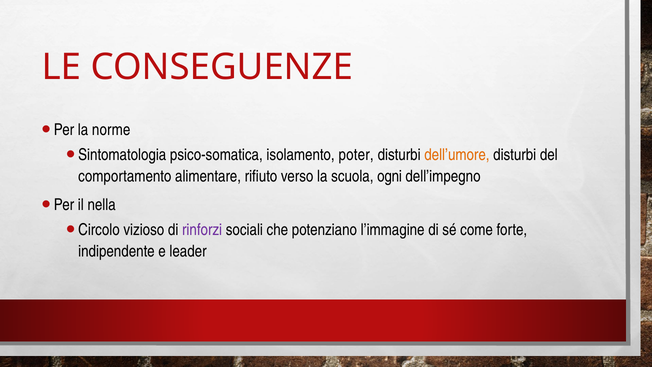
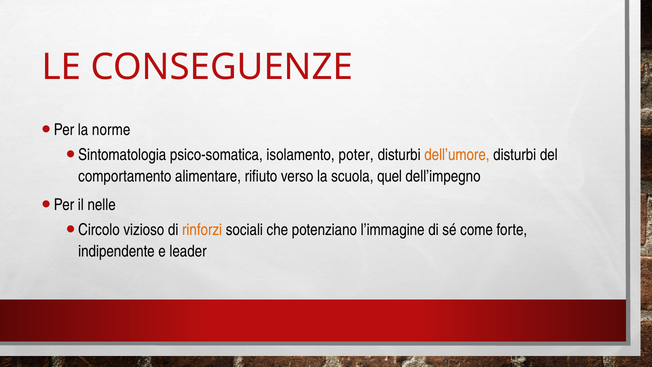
ogni: ogni -> quel (390, 176)
nella: nella -> nelle (102, 205)
rinforzi colour: purple -> orange (202, 230)
